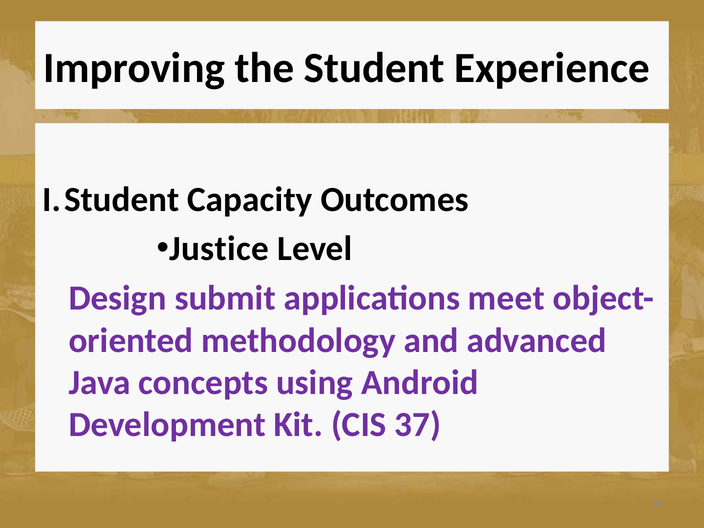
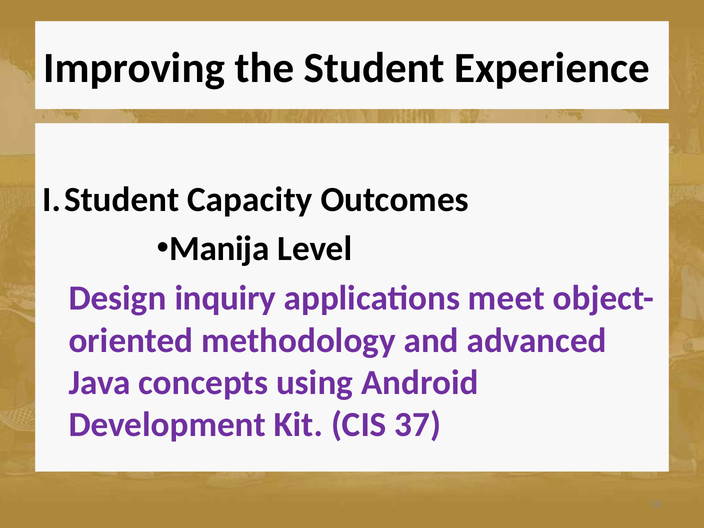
Justice: Justice -> Manija (219, 249)
submit: submit -> inquiry (225, 298)
